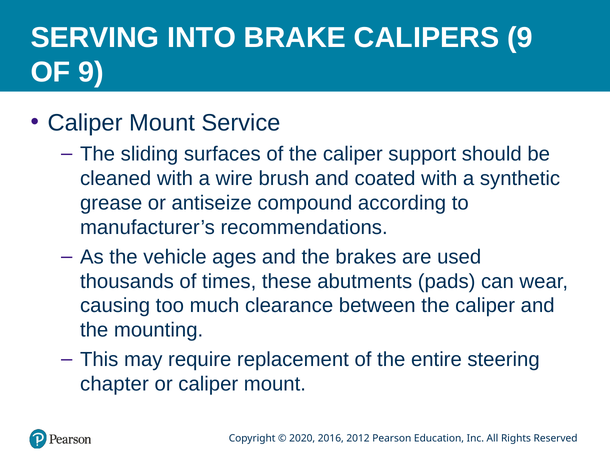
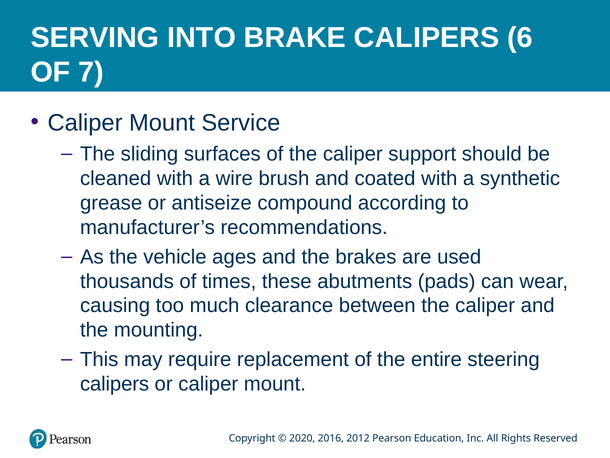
CALIPERS 9: 9 -> 6 (520, 38)
OF 9: 9 -> 7 (91, 72)
chapter: chapter -> calipers (115, 384)
